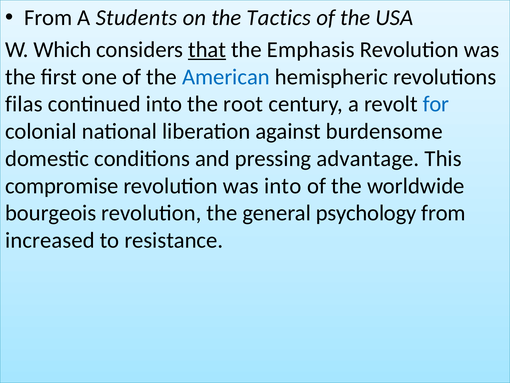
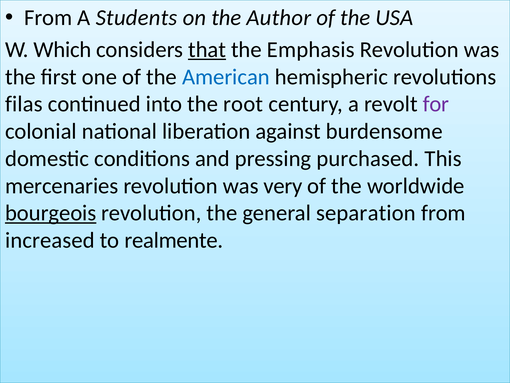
Tactics: Tactics -> Author (279, 18)
for colour: blue -> purple (436, 104)
advantage: advantage -> purchased (368, 158)
compromise: compromise -> mercenaries (62, 186)
was into: into -> very (283, 186)
bourgeois underline: none -> present (51, 213)
psychology: psychology -> separation (366, 213)
resistance: resistance -> realmente (174, 240)
